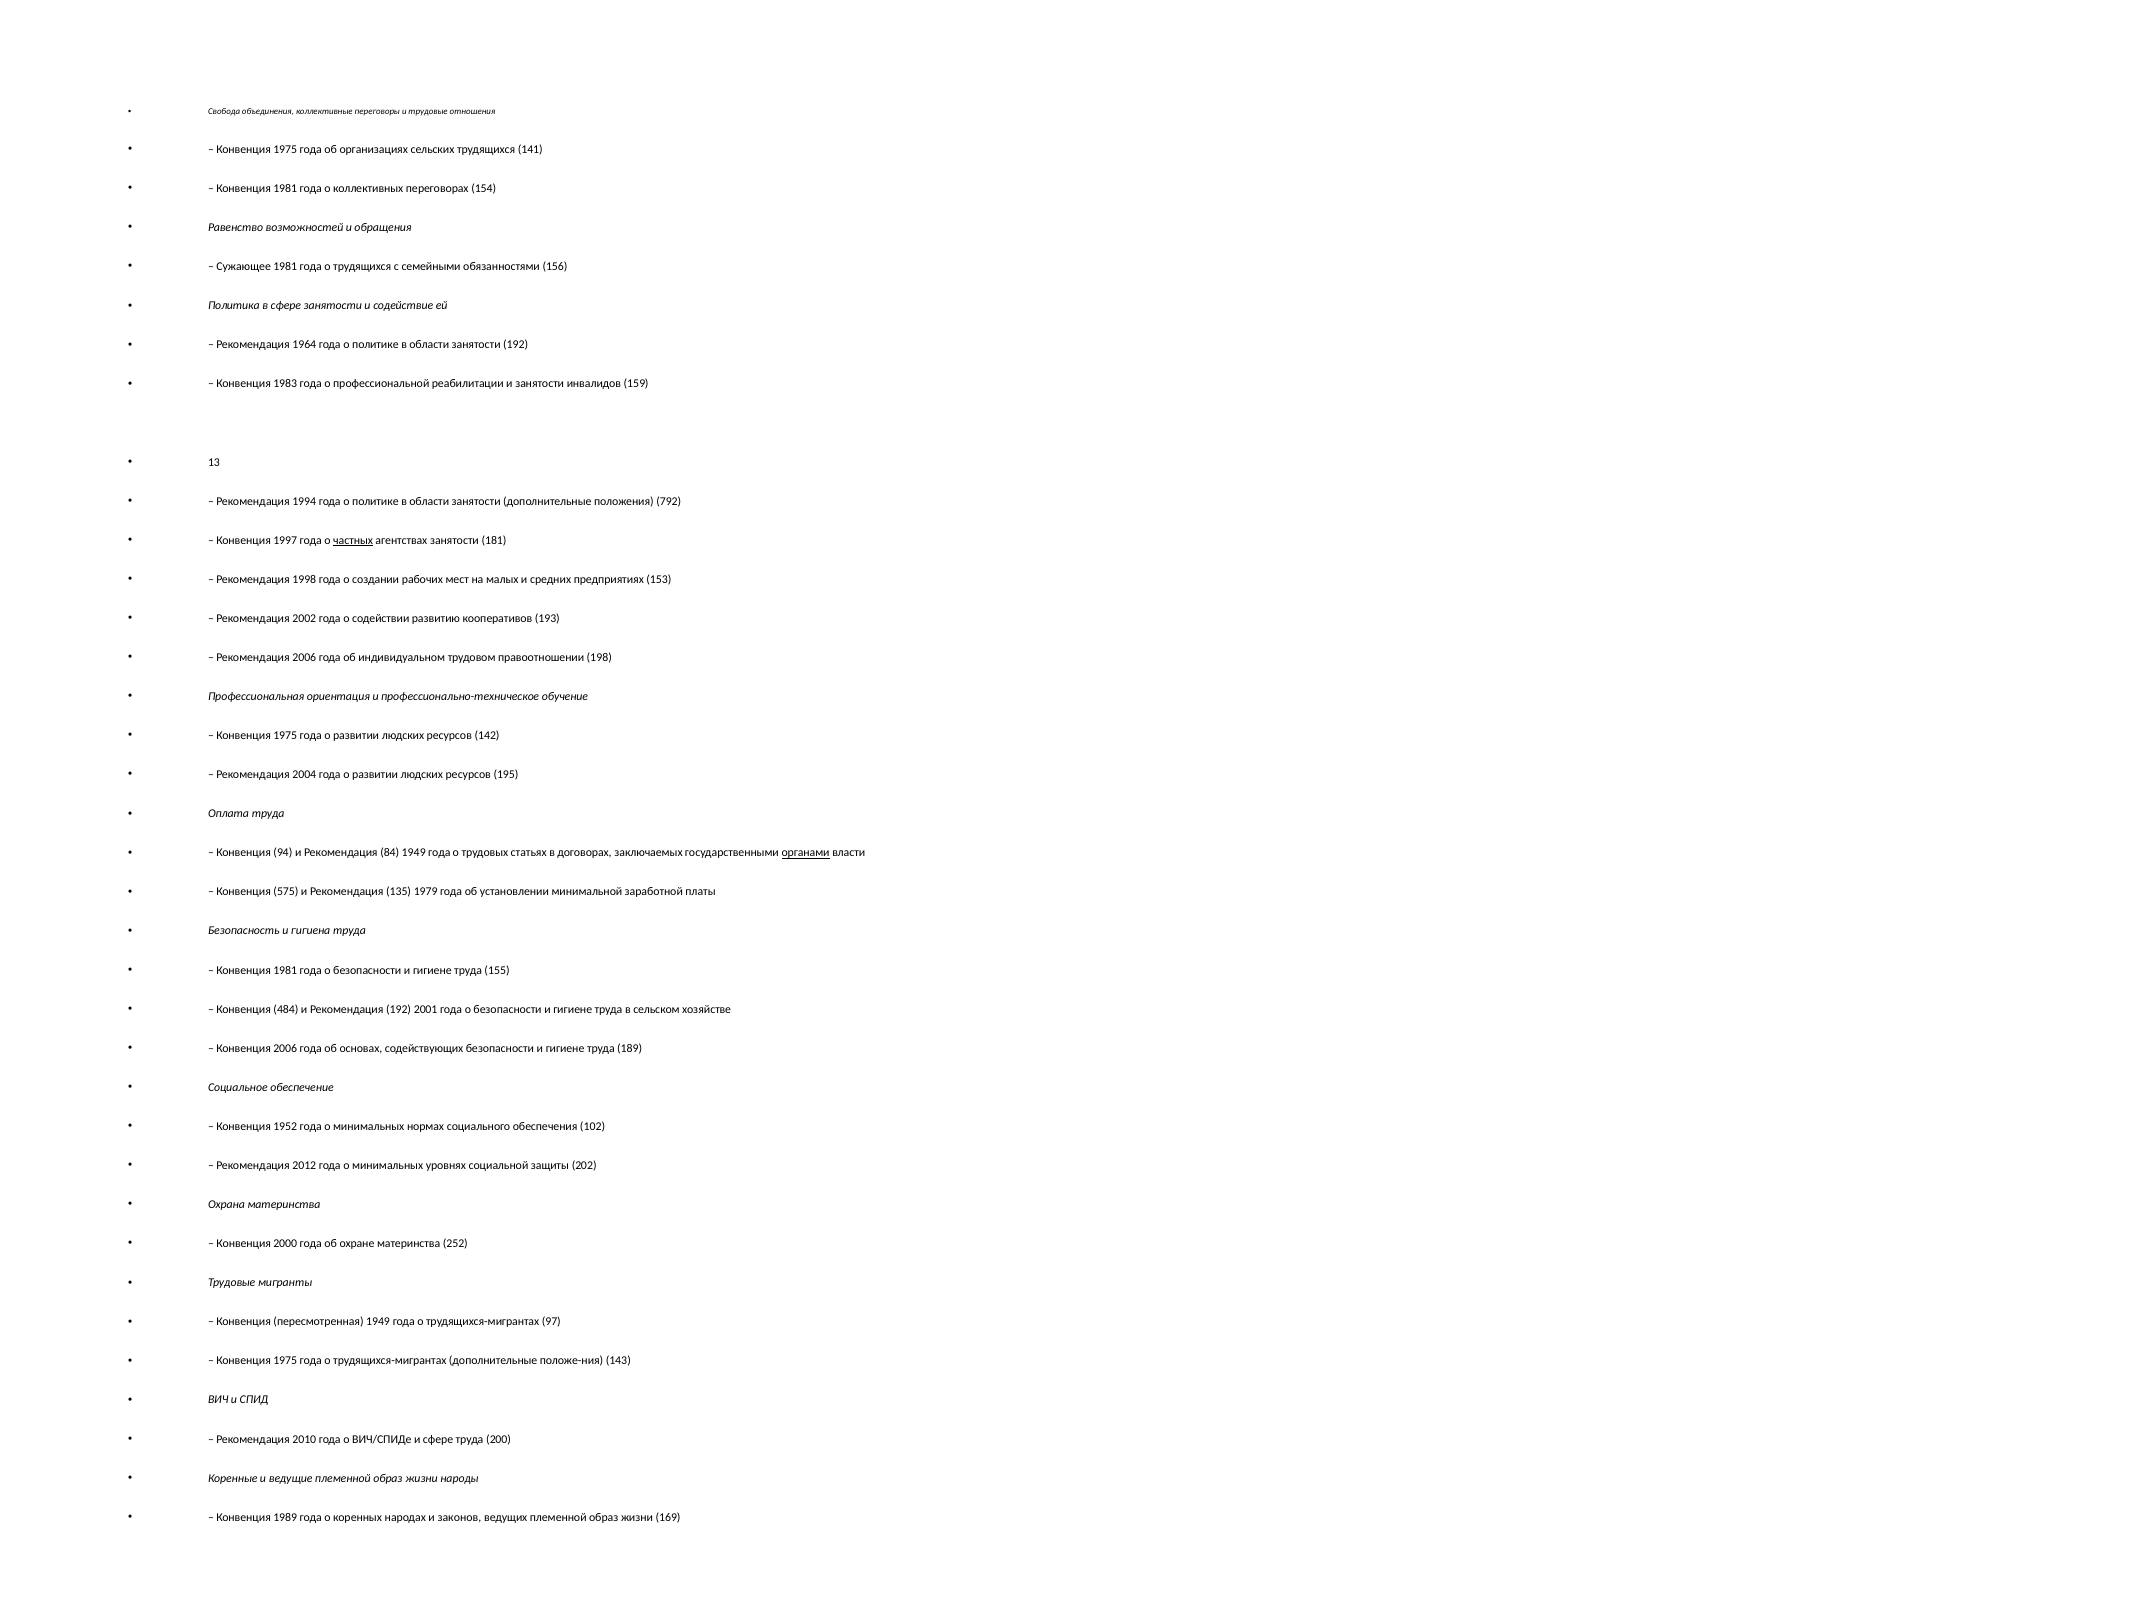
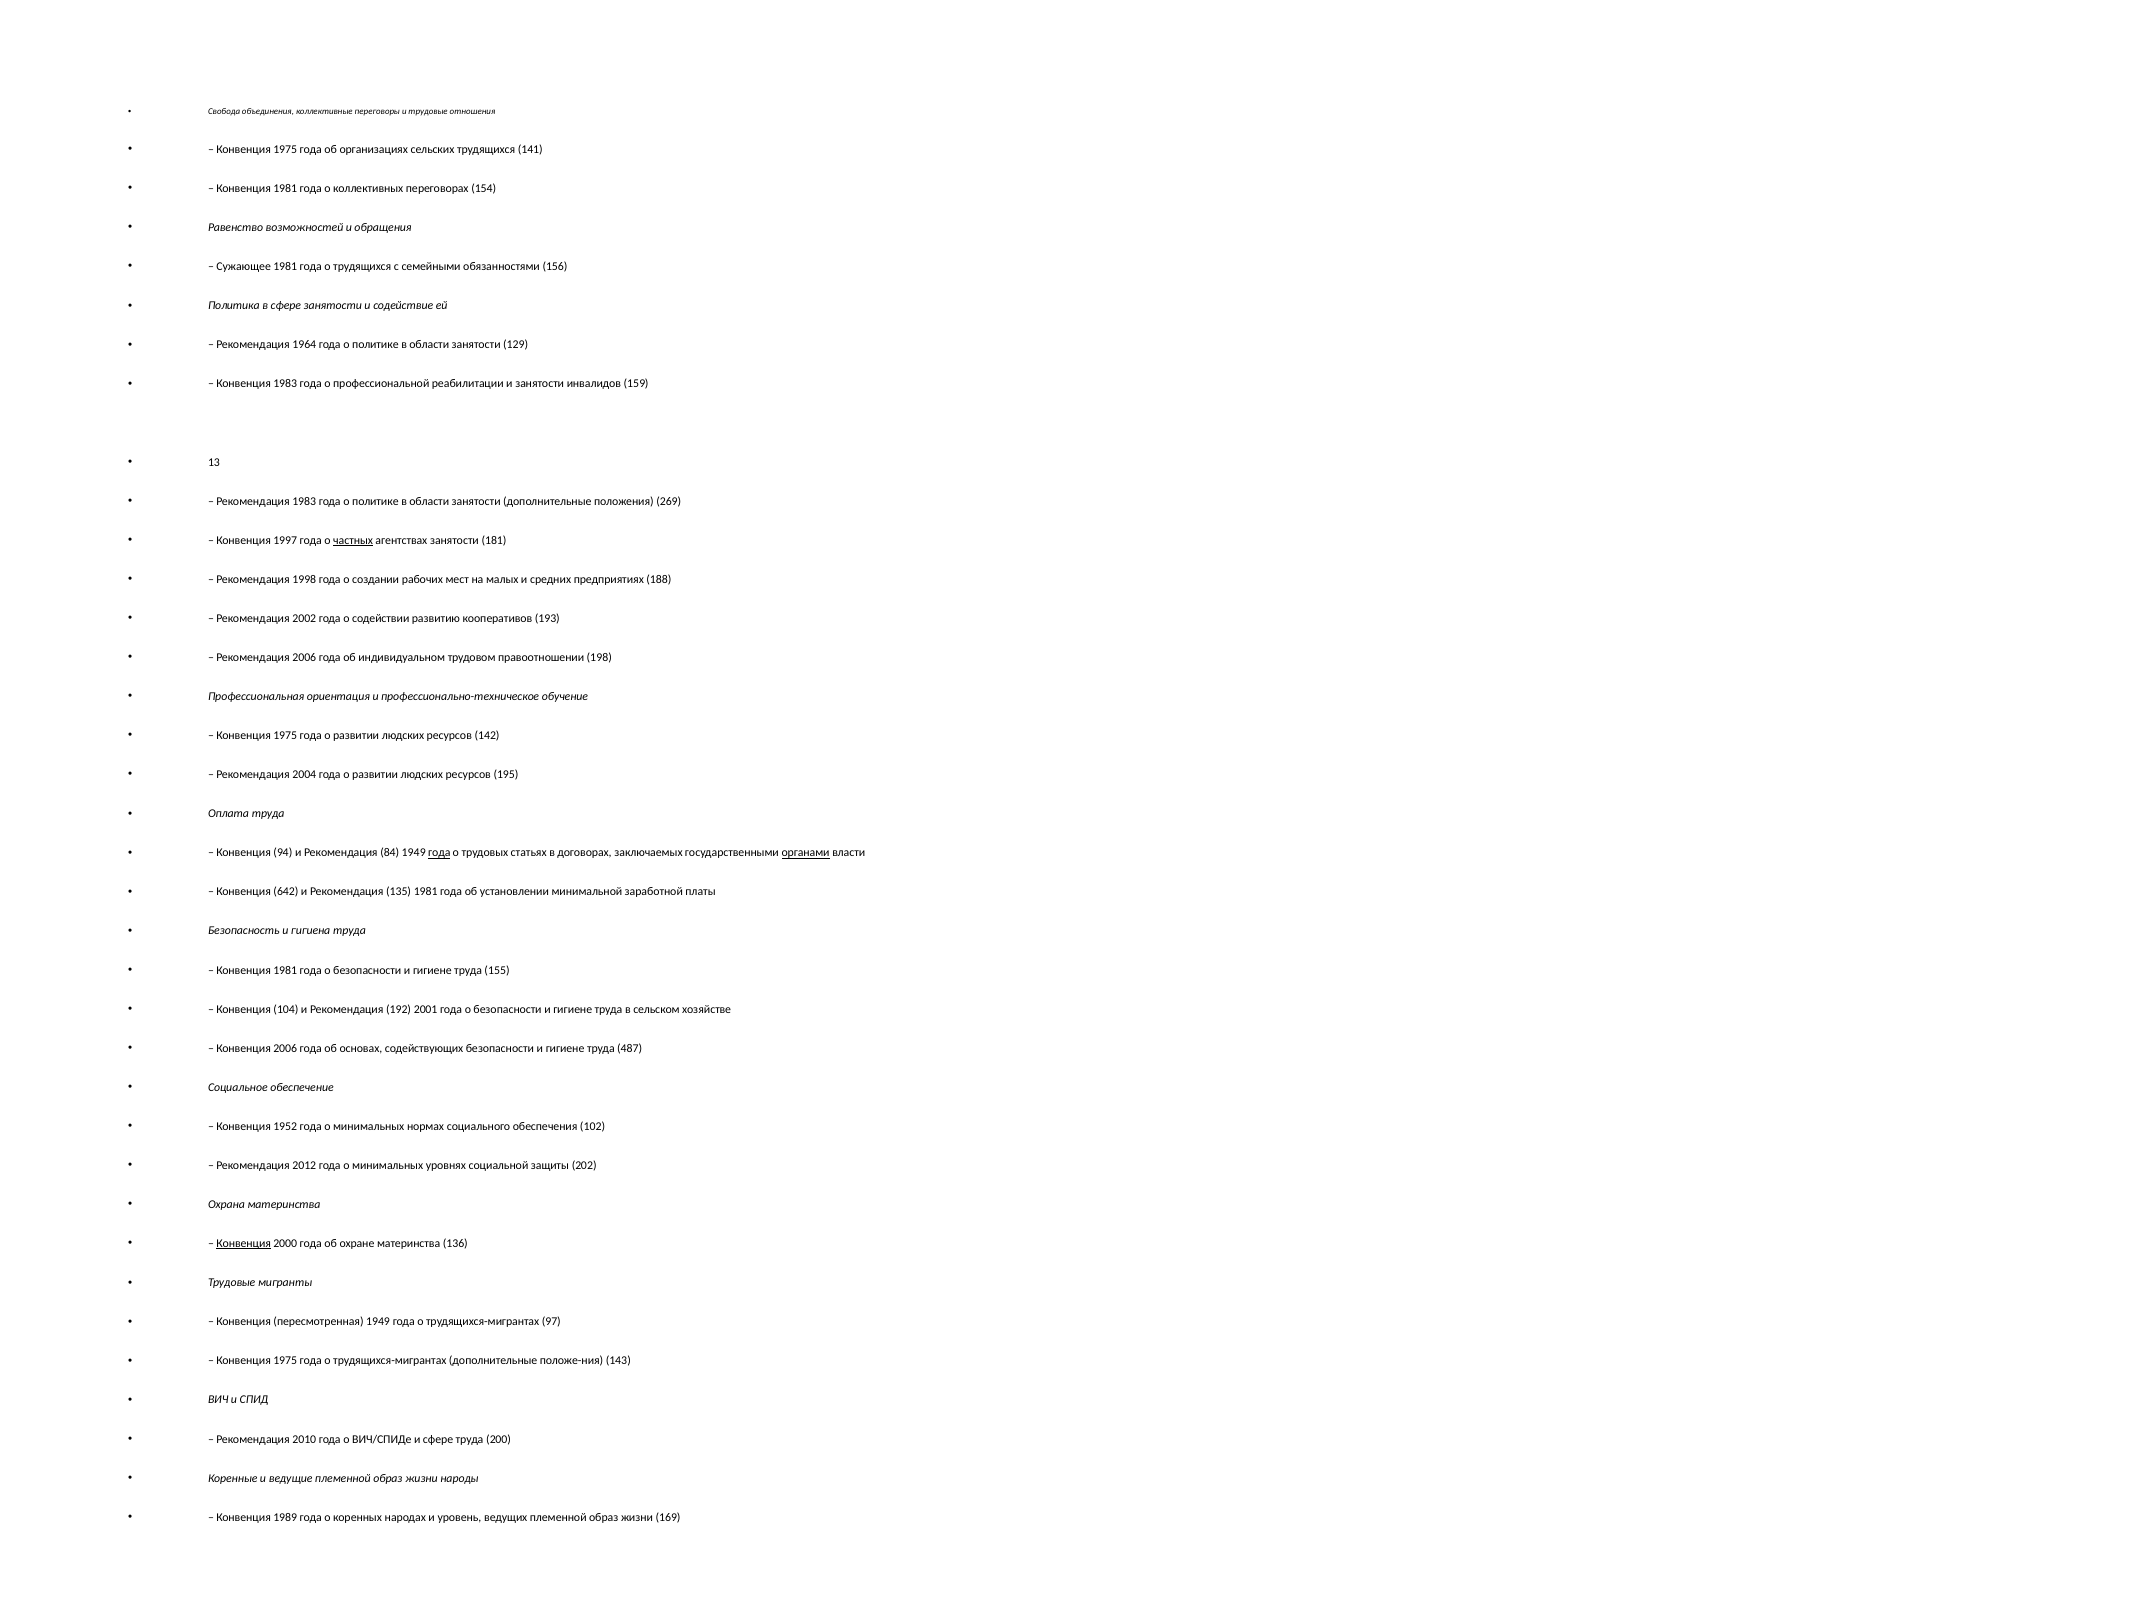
занятости 192: 192 -> 129 (516, 345)
Рекомендация 1994: 1994 -> 1983 (304, 501)
792: 792 -> 269 (669, 501)
153: 153 -> 188 (659, 579)
года underline: none -> present (439, 853)
575: 575 -> 642 (286, 892)
135 1979: 1979 -> 1981 (426, 892)
484: 484 -> 104 (286, 1009)
189: 189 -> 487 (630, 1048)
Конвенция underline: none -> present (244, 1243)
252: 252 -> 136 (455, 1243)
законов: законов -> уровень (459, 1517)
